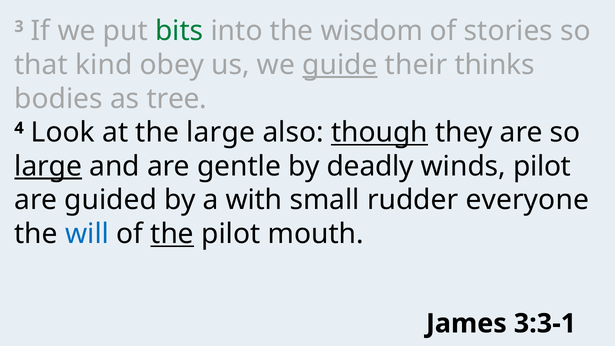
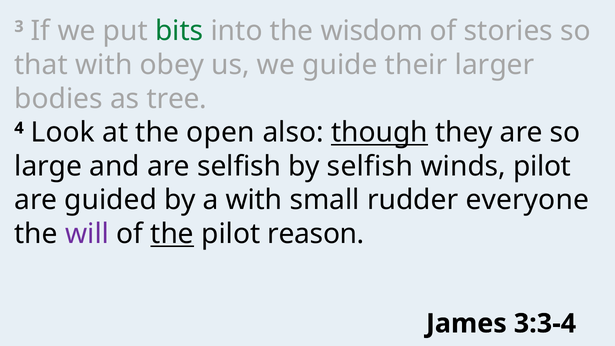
that kind: kind -> with (104, 65)
guide underline: present -> none (340, 65)
thinks: thinks -> larger (495, 65)
the large: large -> open (221, 133)
large underline: present -> none (48, 166)
are gentle: gentle -> selfish (239, 166)
by deadly: deadly -> selfish (370, 166)
will colour: blue -> purple (87, 234)
mouth: mouth -> reason (316, 234)
3:3-1: 3:3-1 -> 3:3-4 (545, 323)
